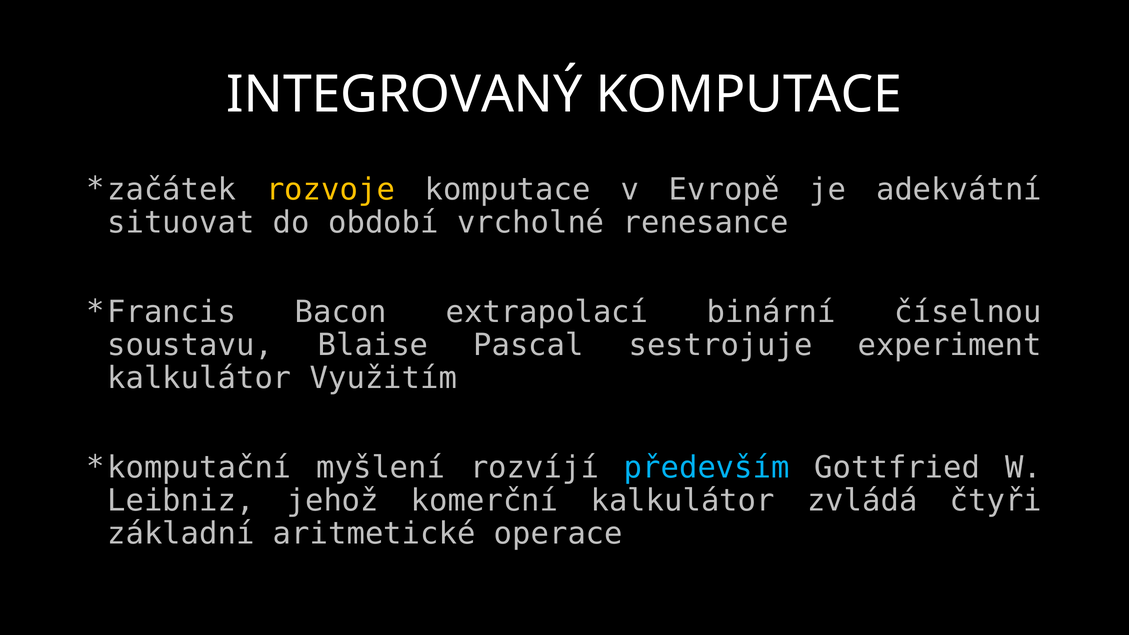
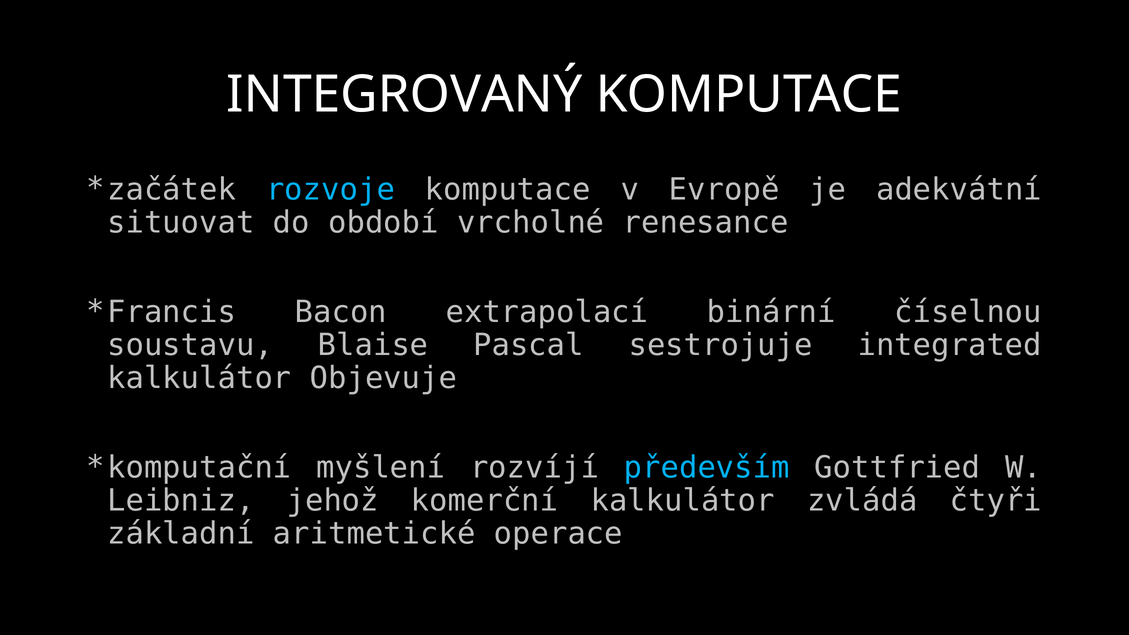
rozvoje colour: yellow -> light blue (331, 190)
experiment: experiment -> integrated (950, 345)
Využitím: Využitím -> Objevuje (383, 378)
